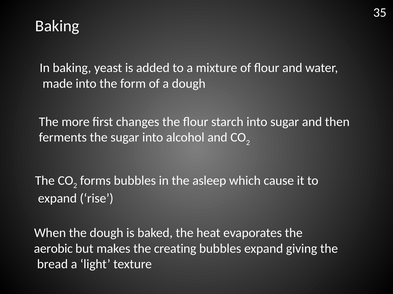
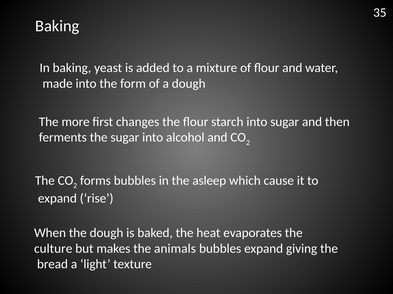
aerobic: aerobic -> culture (53, 249)
creating: creating -> animals (175, 249)
